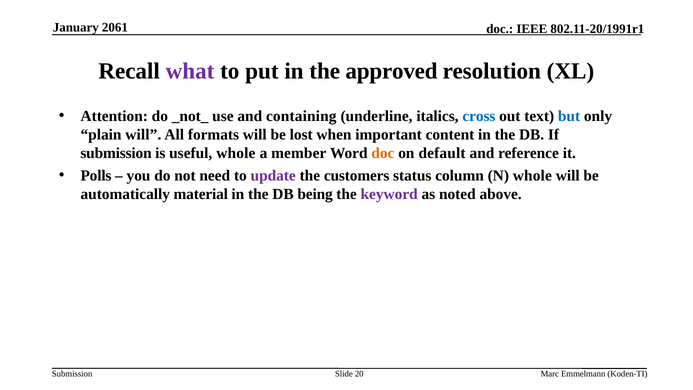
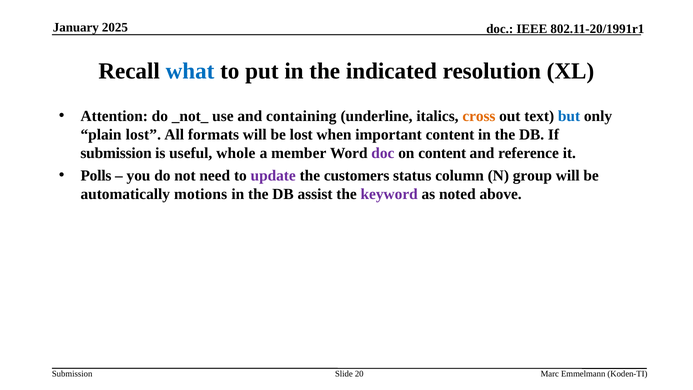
2061: 2061 -> 2025 (115, 28)
what colour: purple -> blue (190, 71)
approved: approved -> indicated (391, 71)
cross colour: blue -> orange (479, 116)
plain will: will -> lost (143, 134)
doc colour: orange -> purple (383, 153)
on default: default -> content (442, 153)
N whole: whole -> group (532, 176)
material: material -> motions (201, 194)
being: being -> assist (315, 194)
